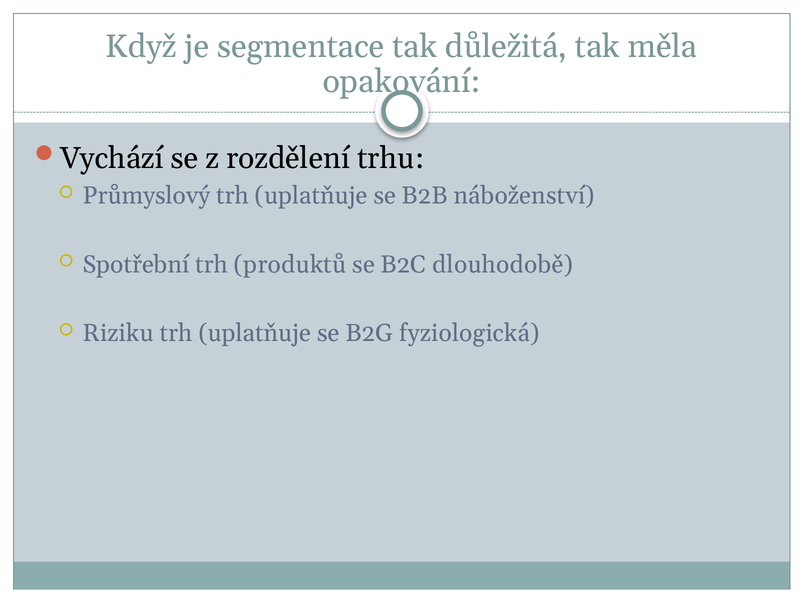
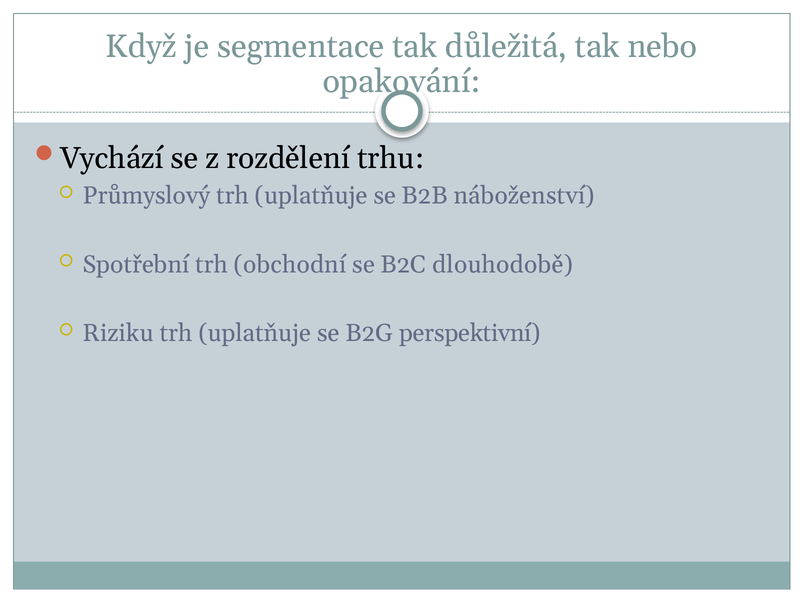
měla: měla -> nebo (662, 47)
produktů: produktů -> obchodní (290, 264)
fyziologická: fyziologická -> perspektivní (470, 333)
